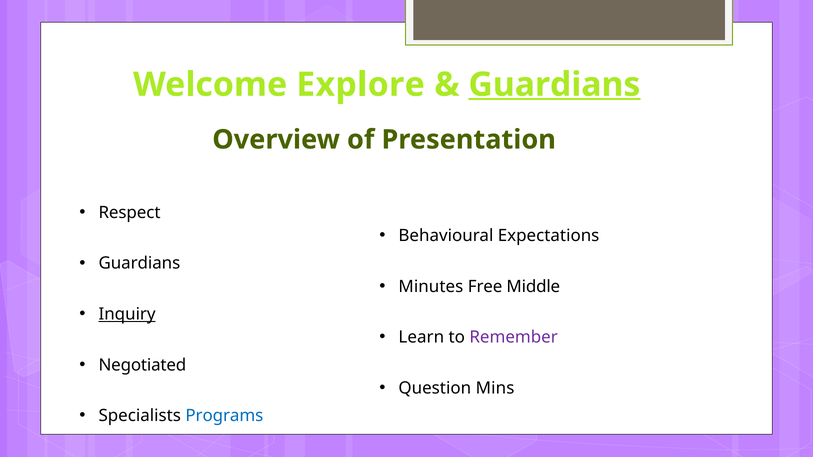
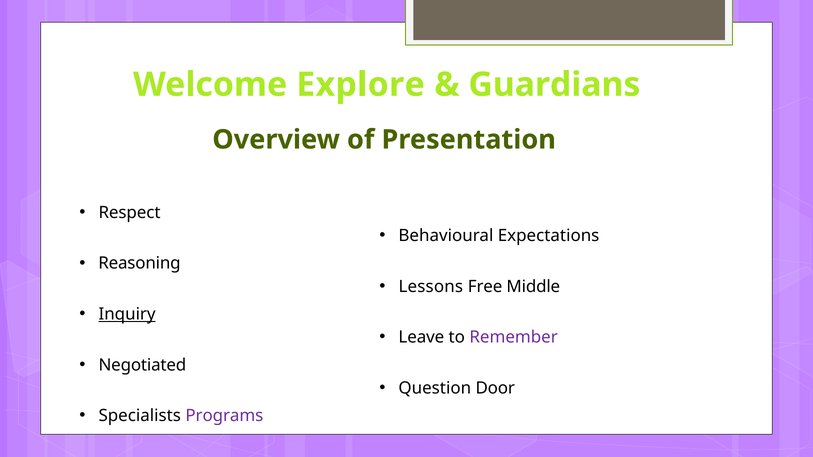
Guardians underline: present -> none (554, 85)
Guardians: Guardians -> Reasoning (139, 264)
Minutes: Minutes -> Lessons (431, 287)
Learn: Learn -> Leave (421, 337)
Mins: Mins -> Door (495, 388)
Programs colour: blue -> purple (224, 416)
